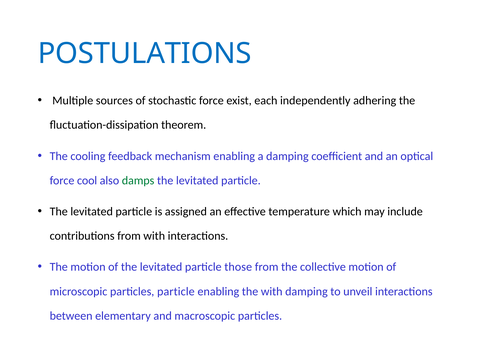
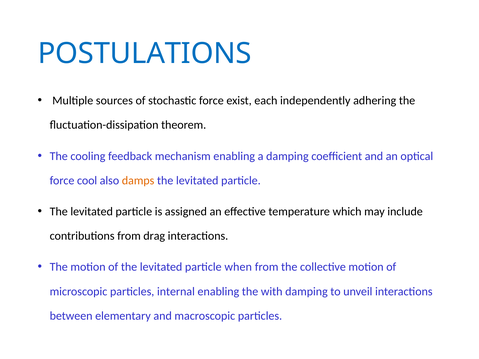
damps colour: green -> orange (138, 181)
from with: with -> drag (154, 236)
those: those -> when (238, 267)
particles particle: particle -> internal (176, 292)
